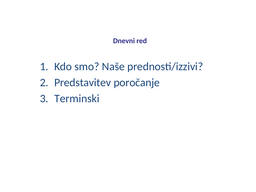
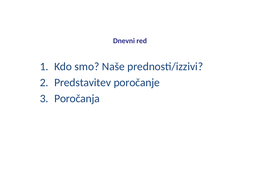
Terminski: Terminski -> Poročanja (77, 99)
